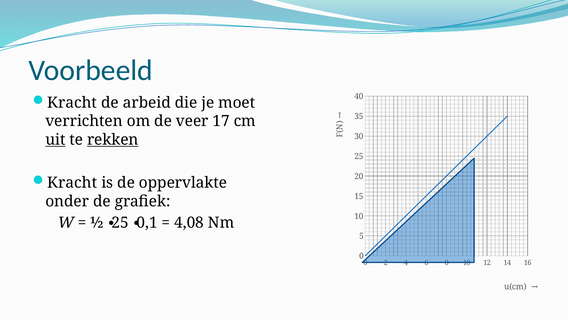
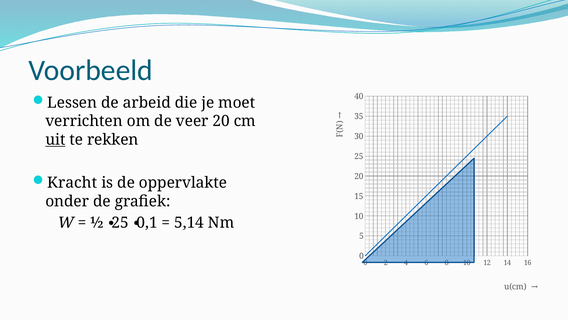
Kracht: Kracht -> Lessen (72, 103)
veer 17: 17 -> 20 (221, 121)
rekken underline: present -> none (113, 139)
4,08: 4,08 -> 5,14 (189, 222)
